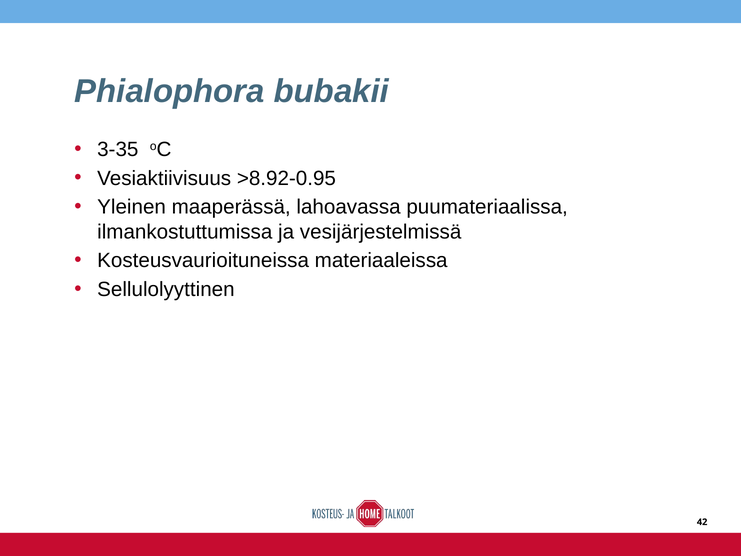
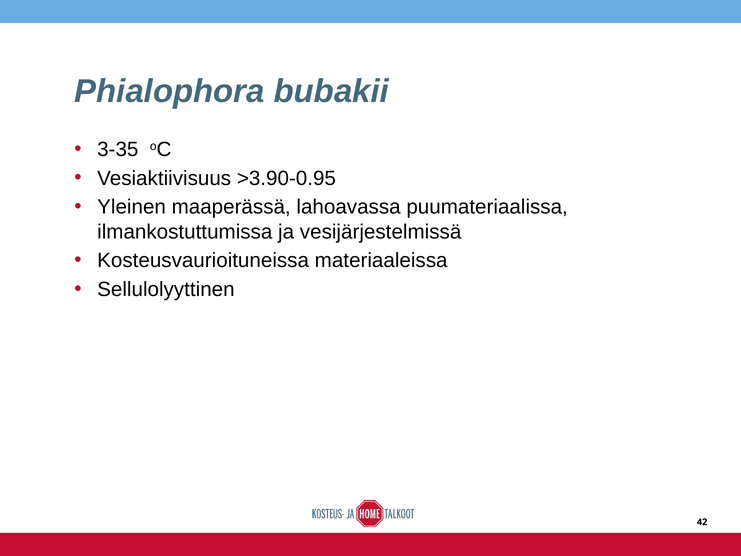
>8.92-0.95: >8.92-0.95 -> >3.90-0.95 (286, 178)
